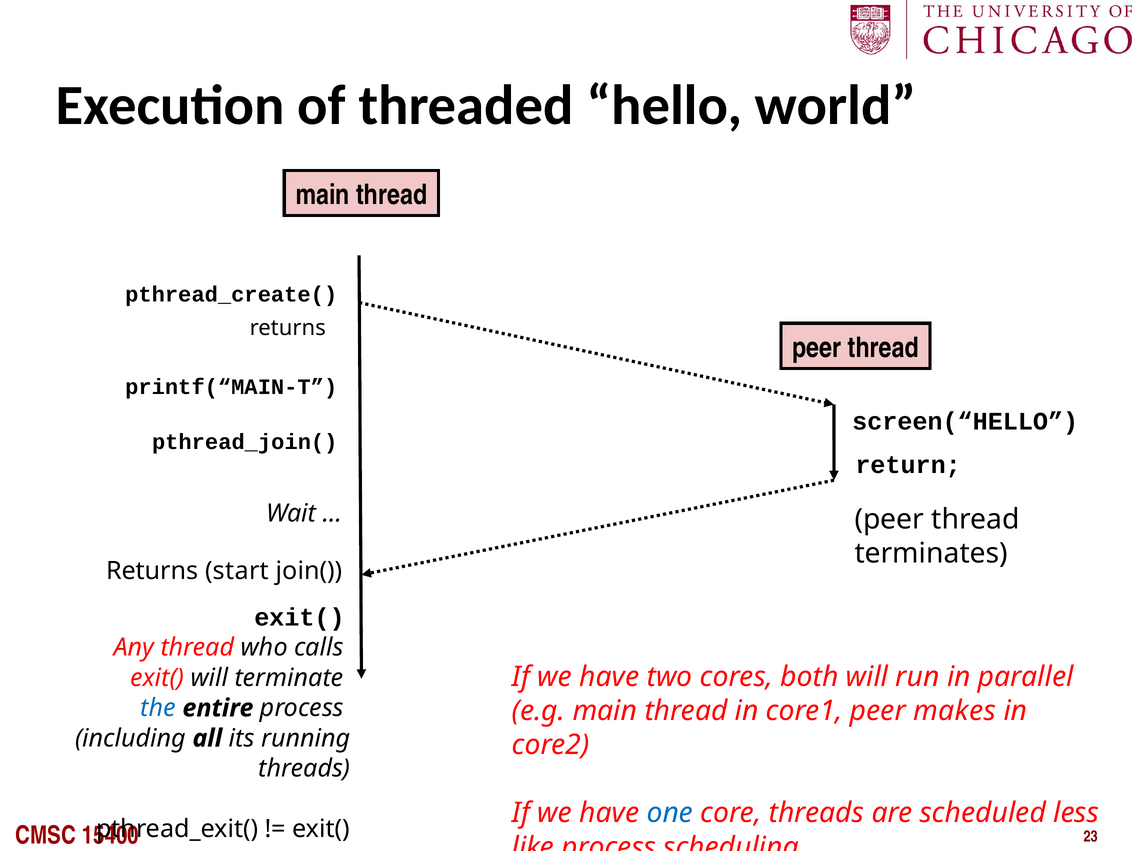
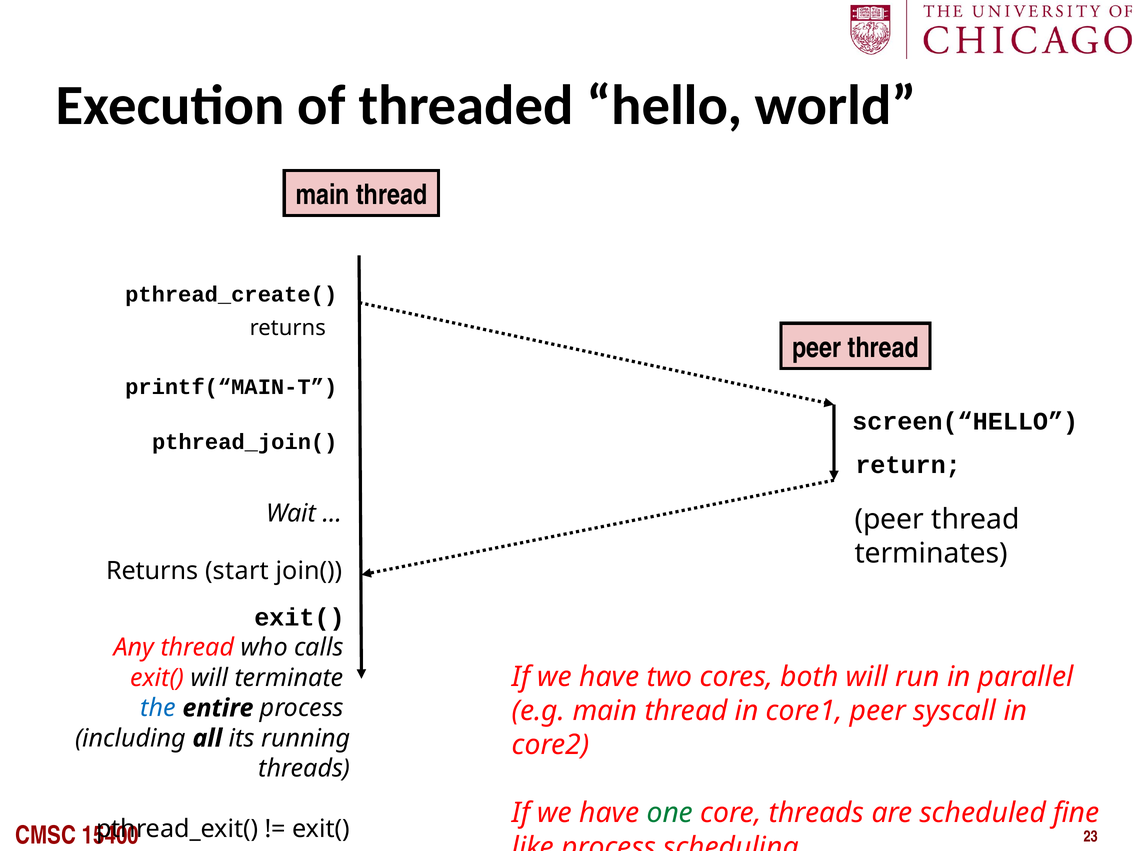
makes: makes -> syscall (955, 711)
one colour: blue -> green (670, 813)
less: less -> fine (1076, 813)
